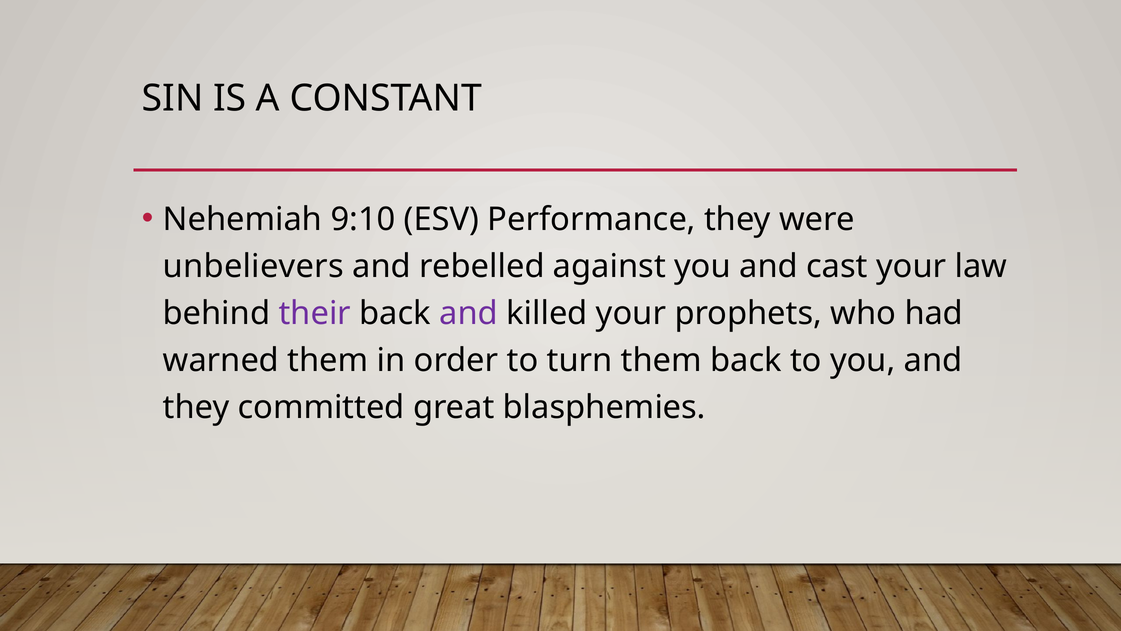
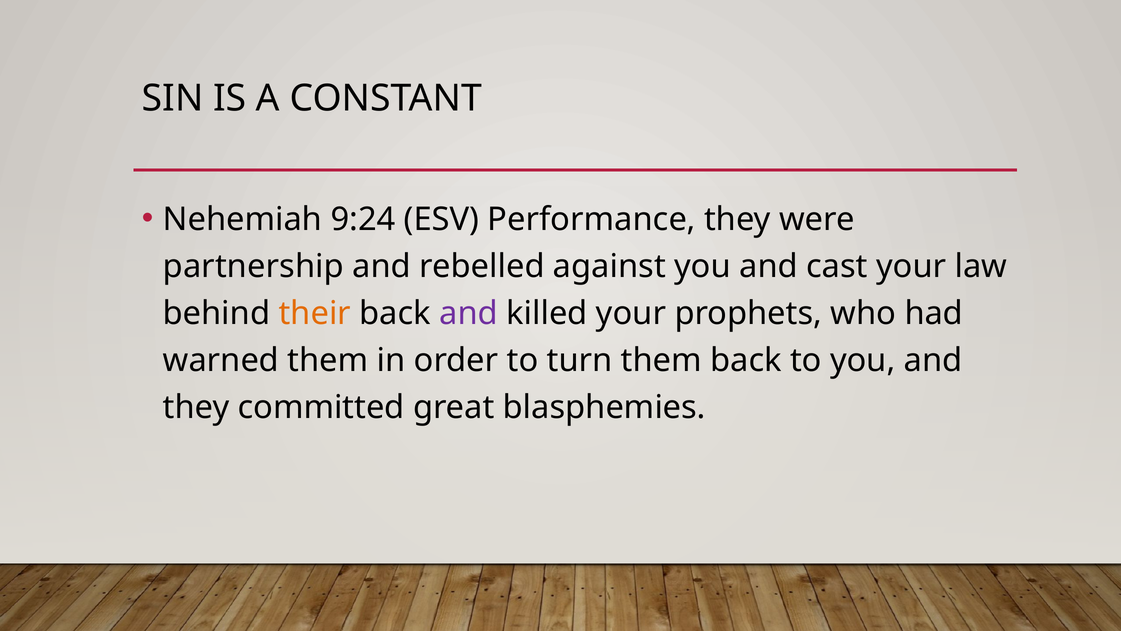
9:10: 9:10 -> 9:24 (363, 219)
unbelievers: unbelievers -> partnership (253, 266)
their colour: purple -> orange (315, 313)
